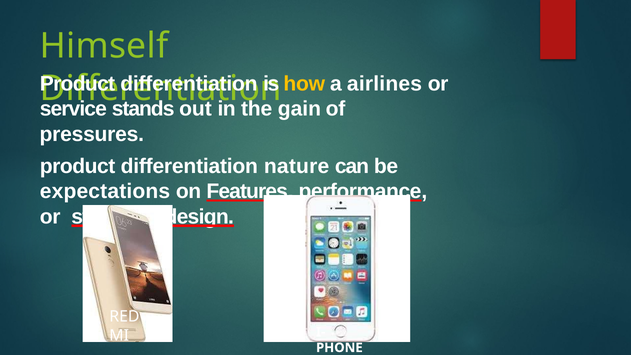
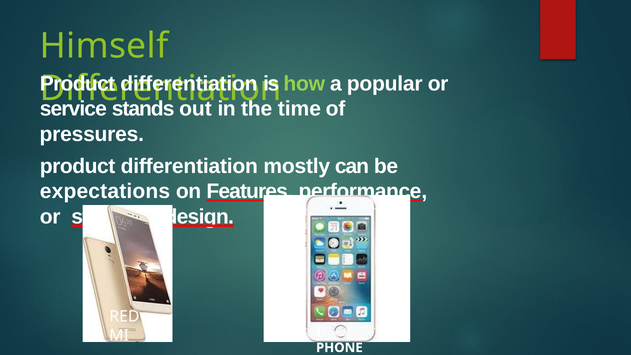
how colour: yellow -> light green (304, 84)
airlines: airlines -> popular (385, 84)
gain: gain -> time (299, 109)
nature: nature -> mostly (297, 166)
